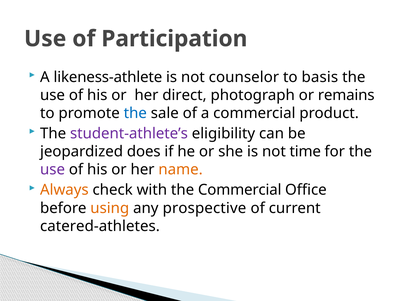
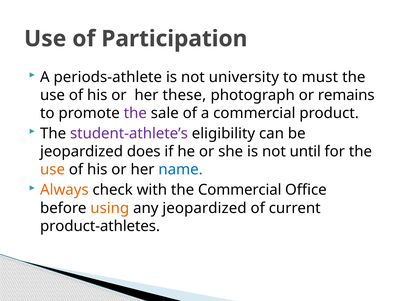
likeness-athlete: likeness-athlete -> periods-athlete (108, 77)
counselor: counselor -> university (244, 77)
basis: basis -> must (320, 77)
direct: direct -> these (184, 95)
the colour: blue -> purple (135, 113)
time: time -> until (305, 151)
use colour: purple -> orange (53, 170)
name colour: orange -> blue (181, 170)
any prospective: prospective -> jeopardized (204, 208)
catered-athletes: catered-athletes -> product-athletes (100, 226)
